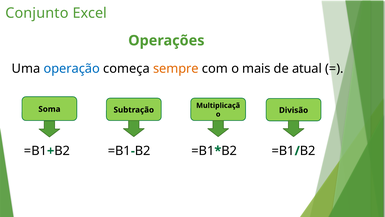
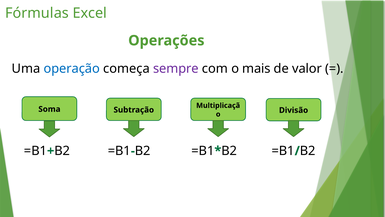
Conjunto: Conjunto -> Fórmulas (37, 13)
sempre colour: orange -> purple (176, 69)
atual: atual -> valor (307, 69)
